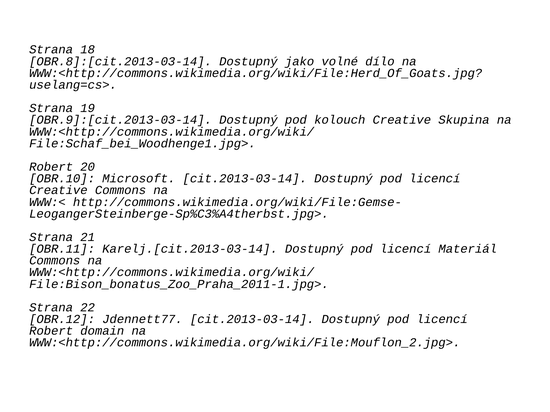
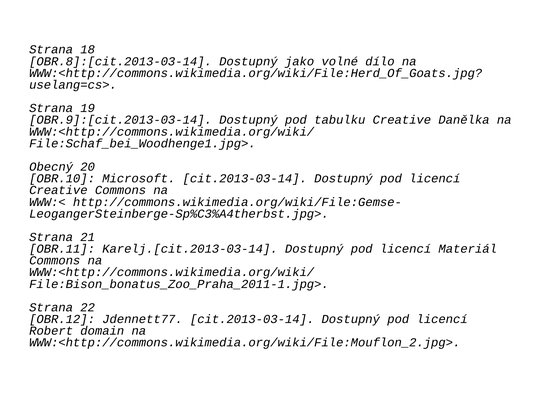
kolouch: kolouch -> tabulku (340, 120)
Skupina: Skupina -> Danělka (464, 120)
Robert: Robert -> Obecný (51, 167)
